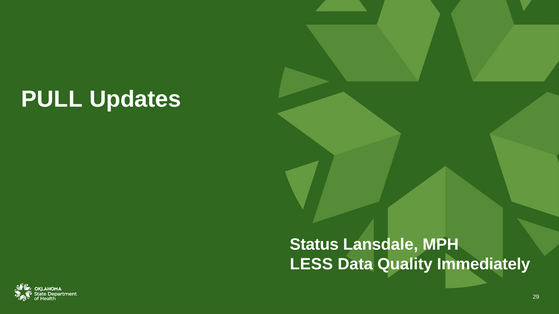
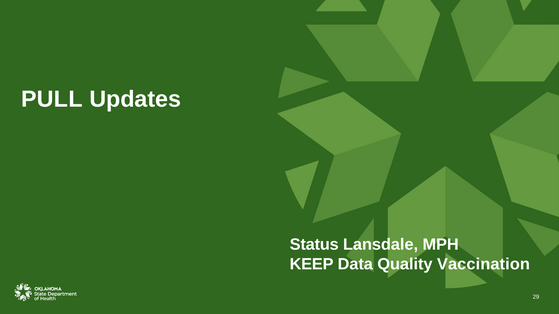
LESS: LESS -> KEEP (312, 265)
Immediately: Immediately -> Vaccination (483, 265)
